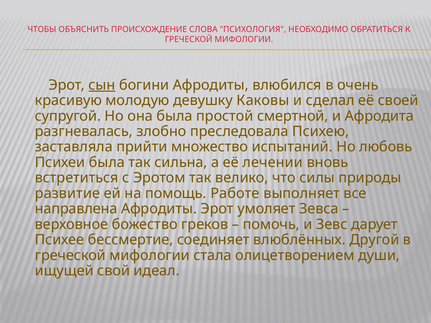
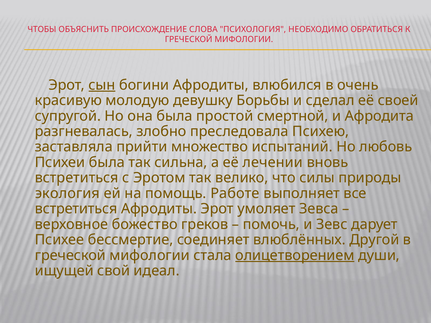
Каковы: Каковы -> Борьбы (263, 101)
развитие: развитие -> экология (67, 194)
направлена: направлена -> встретиться (76, 209)
олицетворением underline: none -> present (295, 256)
